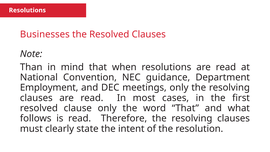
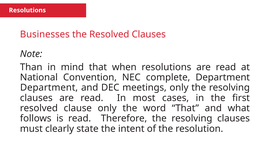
guidance: guidance -> complete (168, 77)
Employment: Employment -> Department (49, 88)
